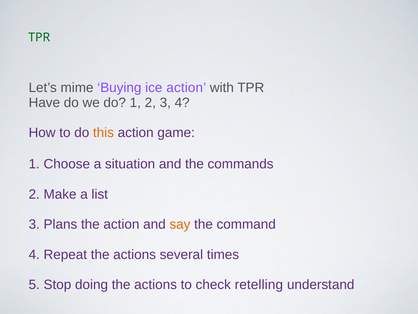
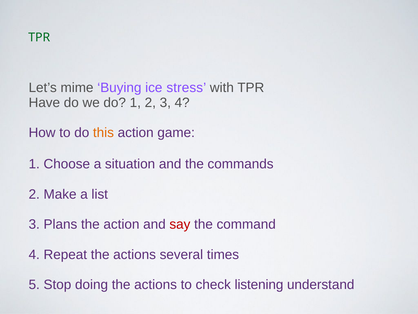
ice action: action -> stress (186, 87)
say colour: orange -> red (180, 224)
retelling: retelling -> listening (259, 284)
